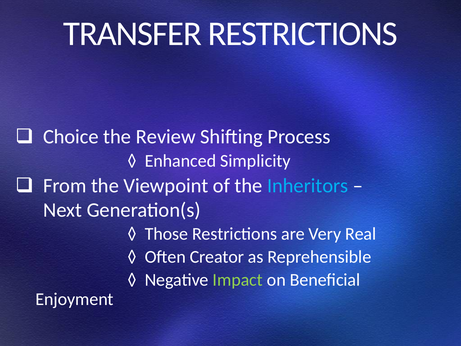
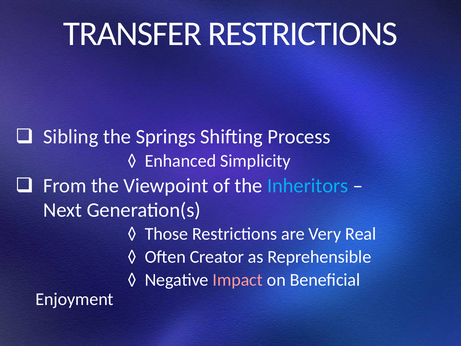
Choice: Choice -> Sibling (71, 137)
Review: Review -> Springs (166, 137)
Impact colour: light green -> pink (238, 280)
